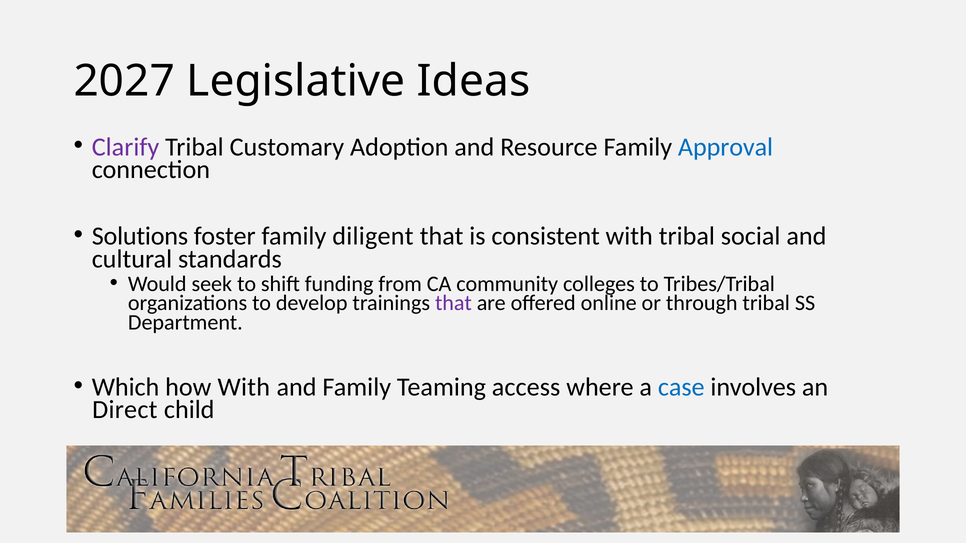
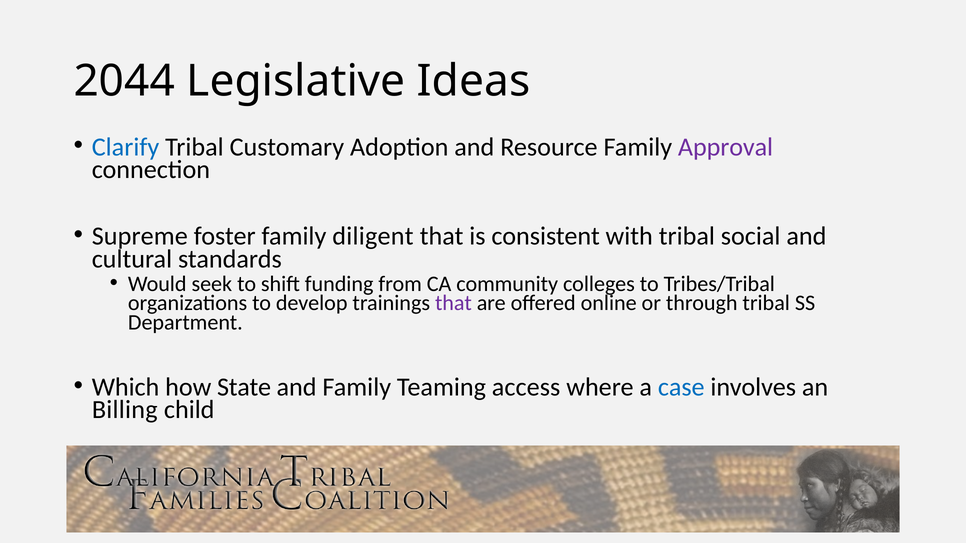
2027: 2027 -> 2044 (124, 81)
Clarify colour: purple -> blue (126, 147)
Approval colour: blue -> purple (726, 147)
Solutions: Solutions -> Supreme (140, 237)
how With: With -> State (244, 387)
Direct: Direct -> Billing (125, 410)
